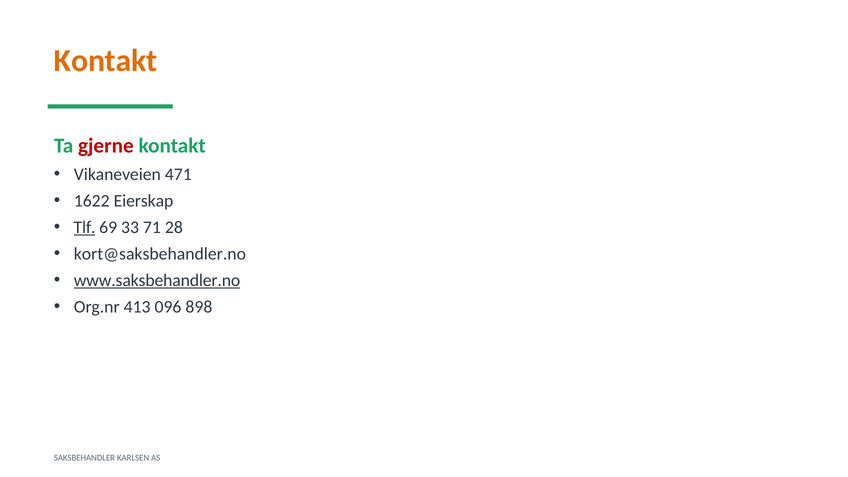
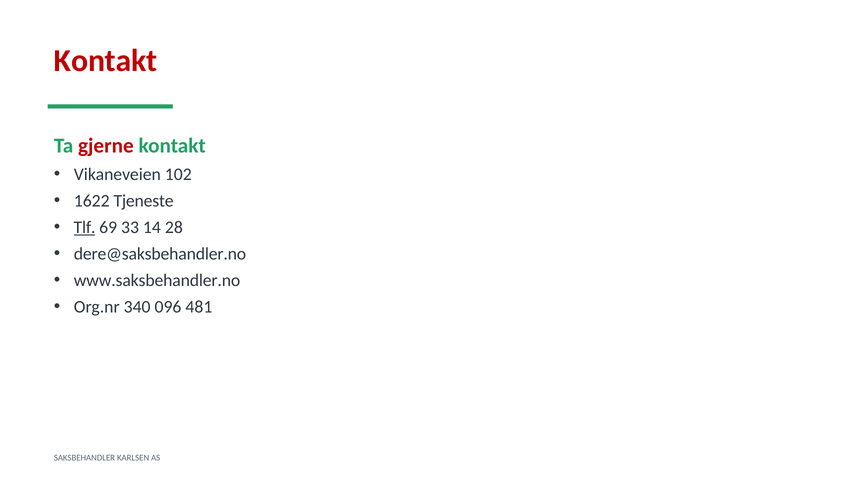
Kontakt colour: orange -> red (106, 61)
471: 471 -> 102 (178, 174)
Eierskap: Eierskap -> Tjeneste (144, 201)
71: 71 -> 14 (152, 227)
kort@saksbehandler.no: kort@saksbehandler.no -> dere@saksbehandler.no (160, 254)
www.saksbehandler.no underline: present -> none (157, 280)
413: 413 -> 340 (137, 307)
898: 898 -> 481 (199, 307)
